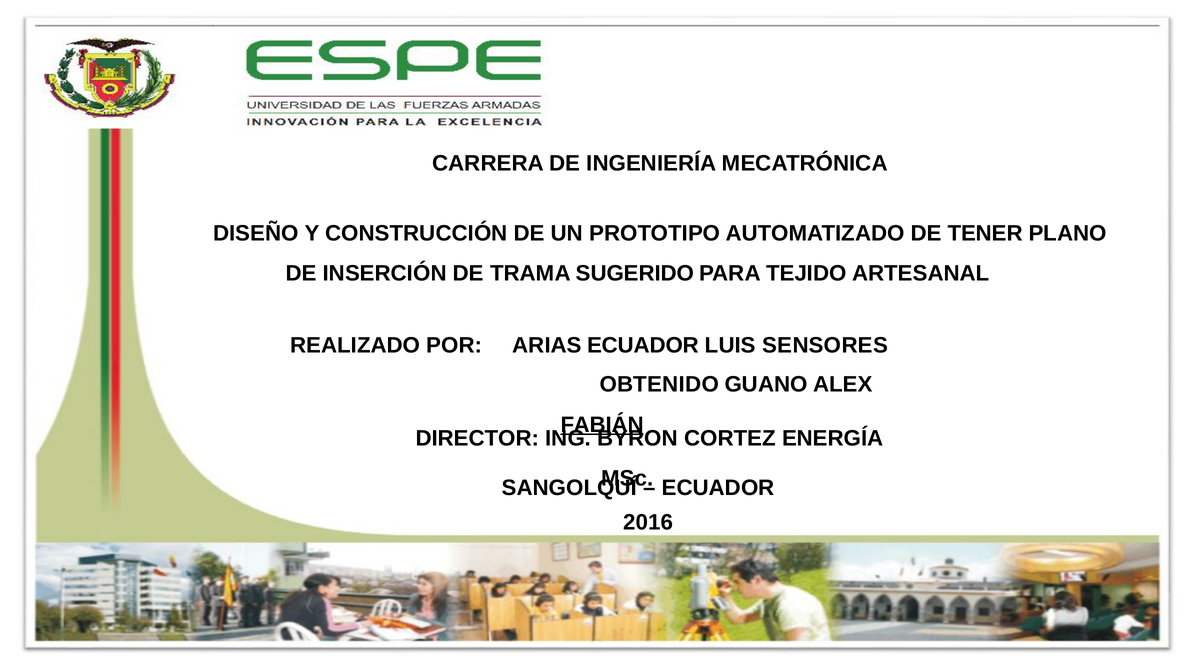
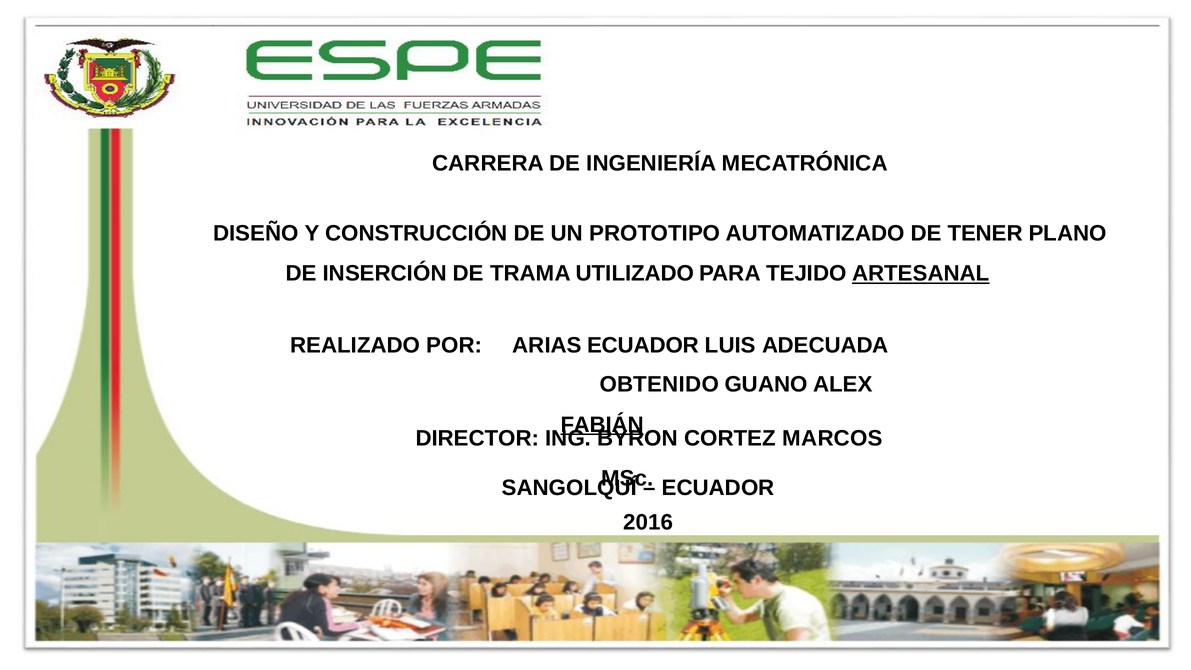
SUGERIDO: SUGERIDO -> UTILIZADO (635, 274)
ARTESANAL underline: none -> present (921, 274)
SENSORES: SENSORES -> ADECUADA (825, 345)
ENERGÍA: ENERGÍA -> MARCOS (833, 438)
